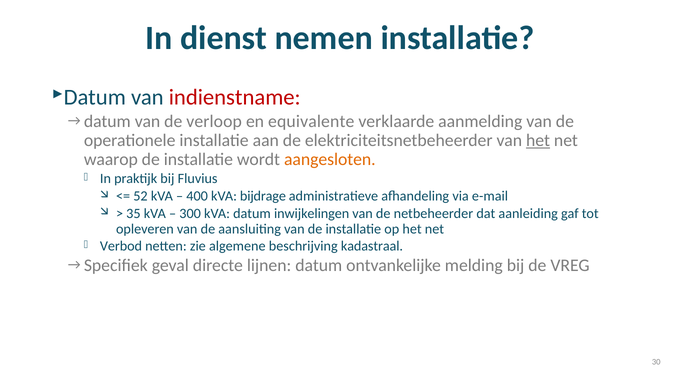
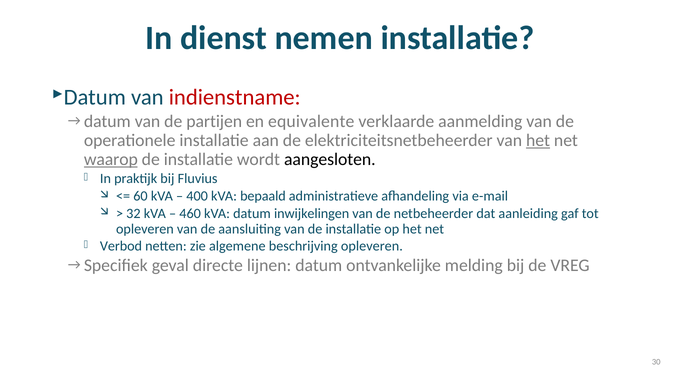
verloop: verloop -> partijen (214, 121)
waarop underline: none -> present (111, 160)
aangesloten colour: orange -> black (330, 160)
52: 52 -> 60 (140, 196)
bijdrage: bijdrage -> bepaald (263, 196)
35: 35 -> 32 (133, 214)
300: 300 -> 460 (190, 214)
beschrijving kadastraal: kadastraal -> opleveren (372, 247)
